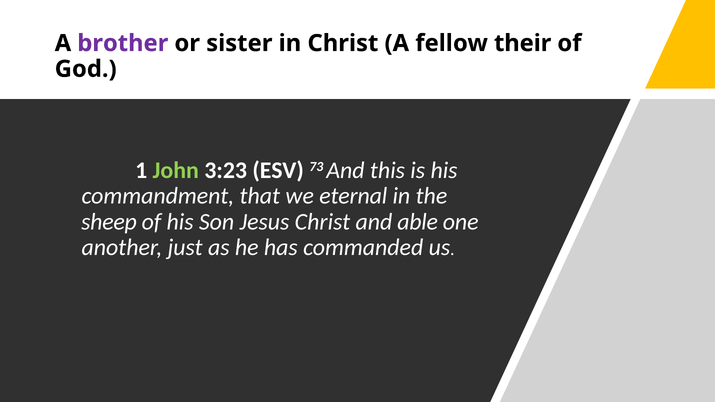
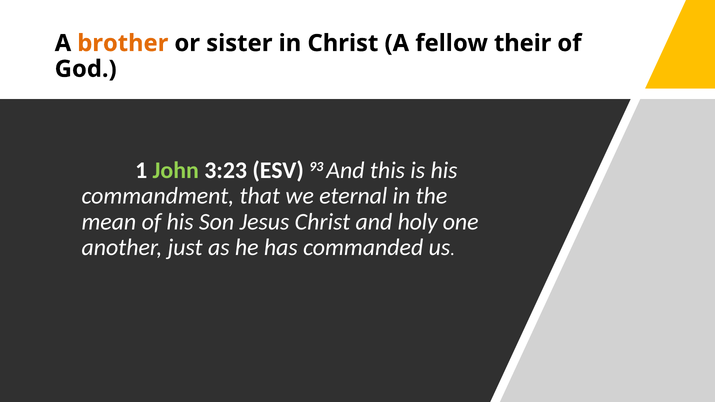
brother colour: purple -> orange (123, 43)
73: 73 -> 93 (316, 167)
sheep: sheep -> mean (109, 222)
able: able -> holy (418, 222)
